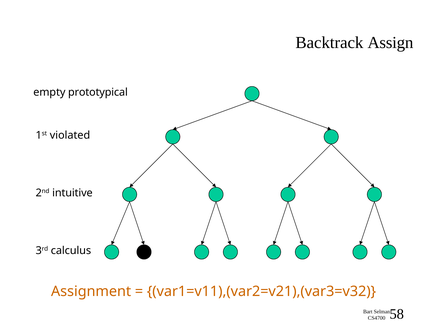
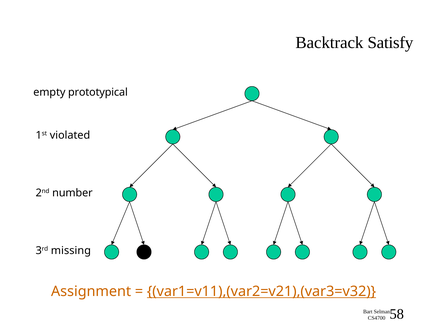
Assign: Assign -> Satisfy (390, 43)
intuitive: intuitive -> number (72, 193)
calculus: calculus -> missing (71, 251)
var1=v11),(var2=v21),(var3=v32 underline: none -> present (261, 291)
